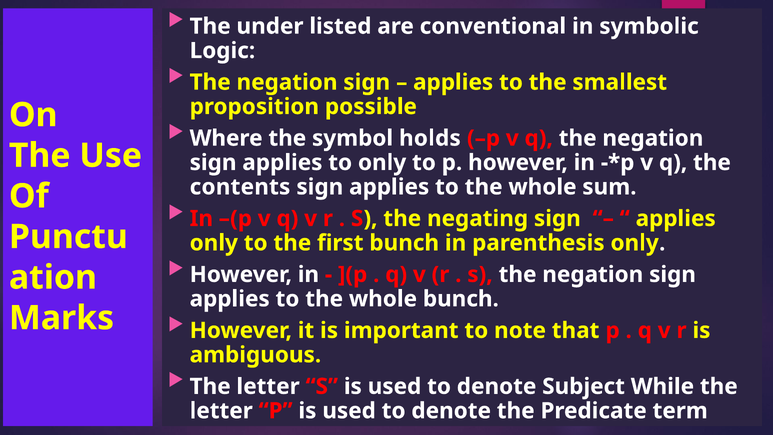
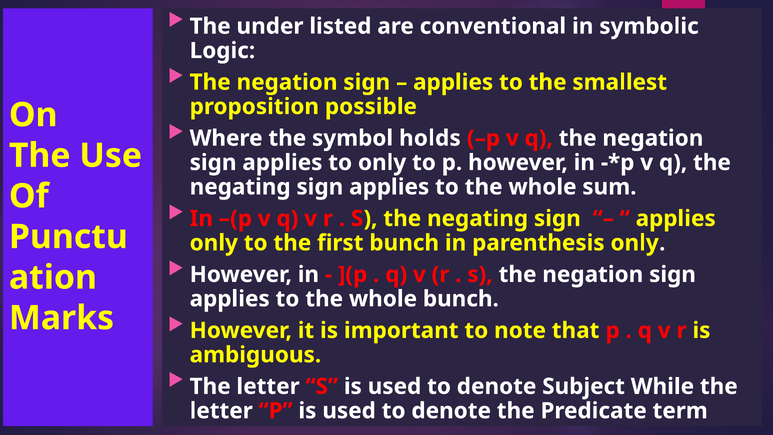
contents: contents -> negating (240, 187)
